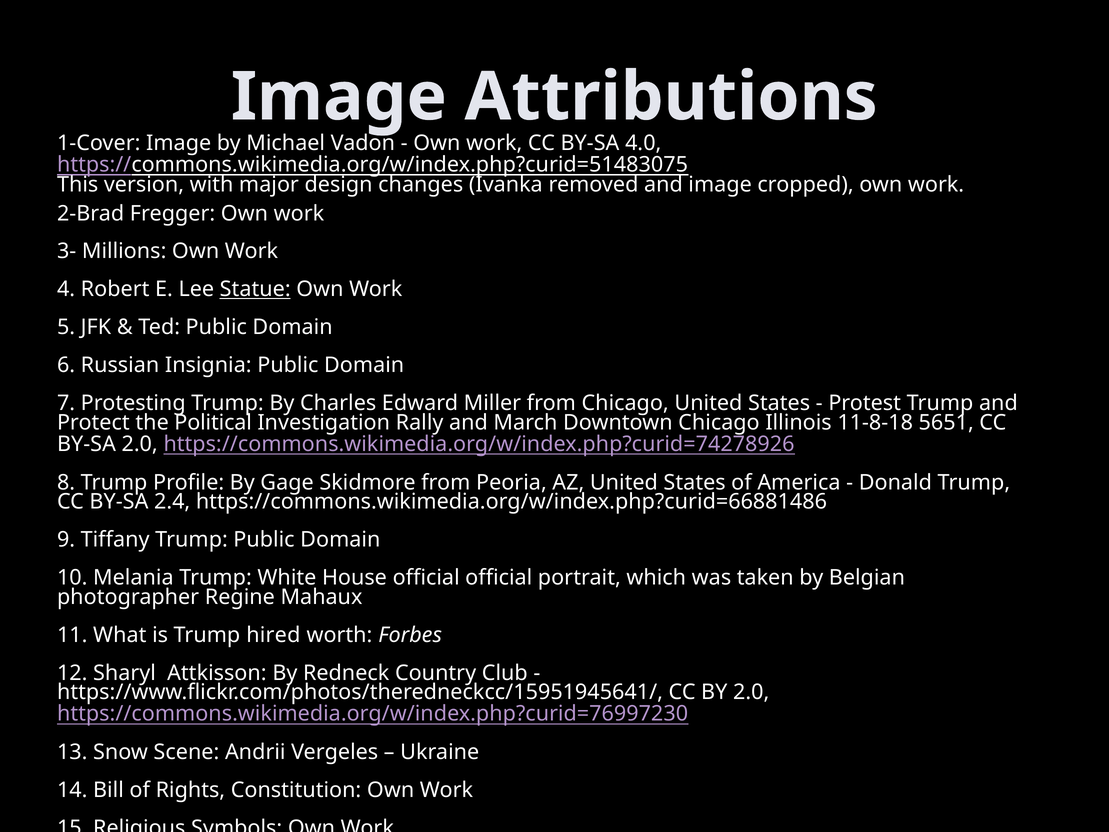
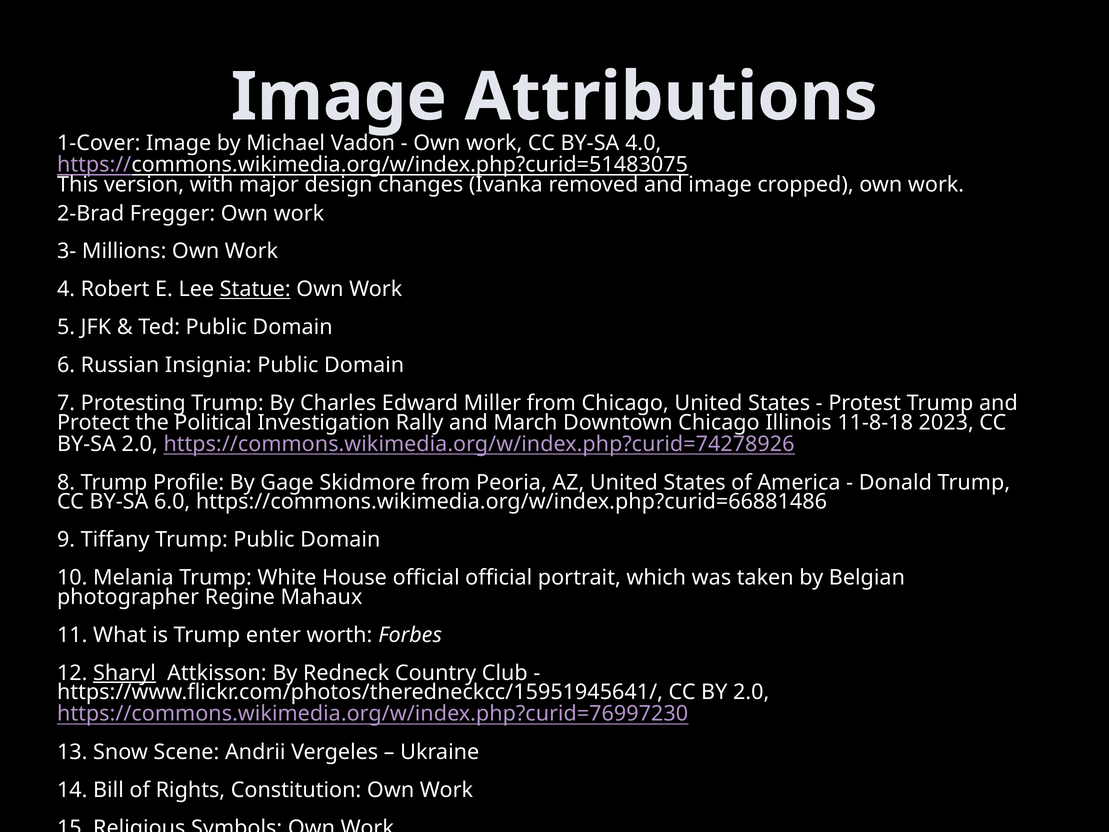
5651: 5651 -> 2023 (946, 422)
2.4: 2.4 -> 6.0 (172, 502)
hired: hired -> enter (273, 635)
Sharyl underline: none -> present (124, 673)
